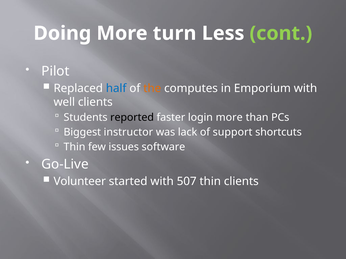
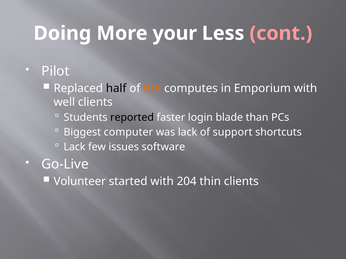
turn: turn -> your (175, 33)
cont colour: light green -> pink (281, 33)
half colour: blue -> black (116, 88)
login more: more -> blade (229, 118)
instructor: instructor -> computer (128, 132)
Thin: Thin -> Lack (75, 147)
507: 507 -> 204 (187, 182)
